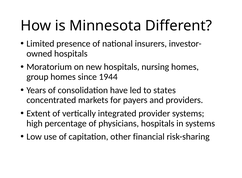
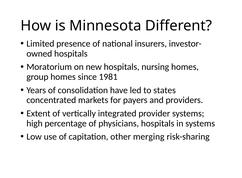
1944: 1944 -> 1981 (108, 77)
financial: financial -> merging (149, 137)
